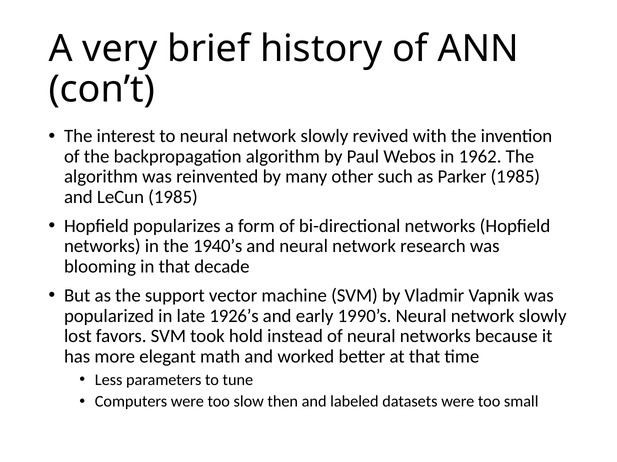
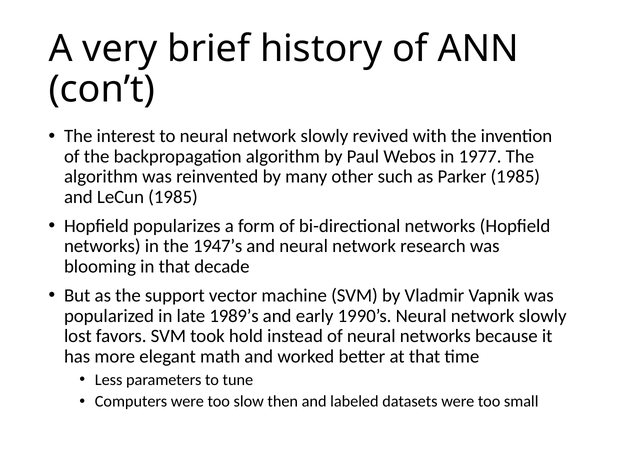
1962: 1962 -> 1977 (480, 157)
1940’s: 1940’s -> 1947’s (218, 247)
1926’s: 1926’s -> 1989’s (234, 316)
